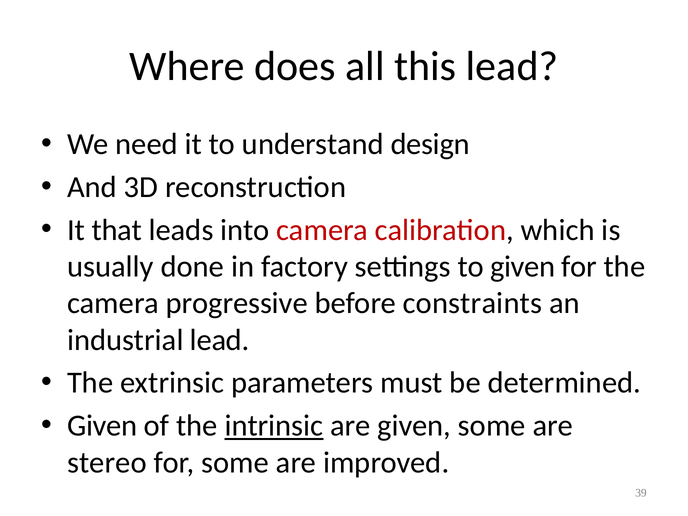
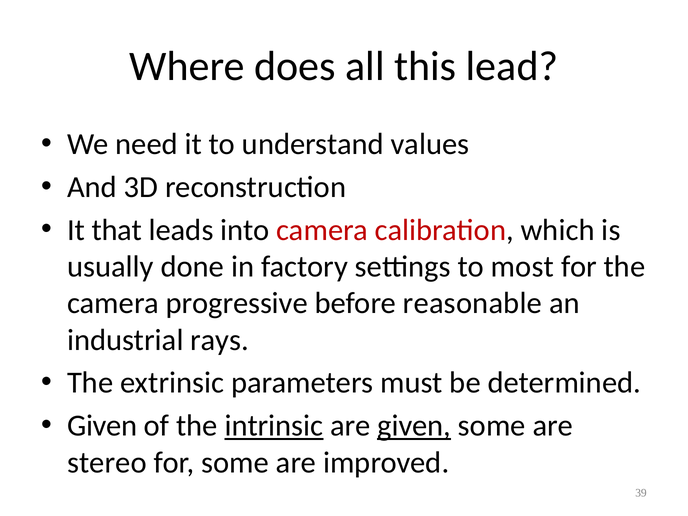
design: design -> values (430, 144)
to given: given -> most (522, 267)
constraints: constraints -> reasonable (472, 303)
industrial lead: lead -> rays (220, 340)
given underline: none -> present (414, 426)
